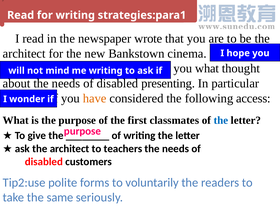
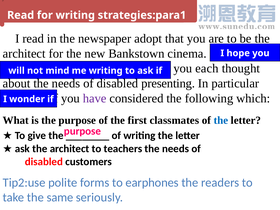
wrote: wrote -> adopt (148, 39)
you what: what -> each (207, 68)
have colour: orange -> purple (95, 98)
access: access -> which (253, 98)
voluntarily: voluntarily -> earphones (152, 183)
